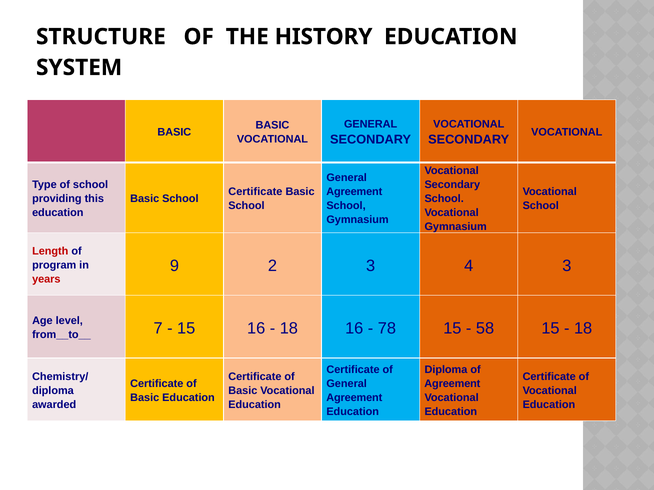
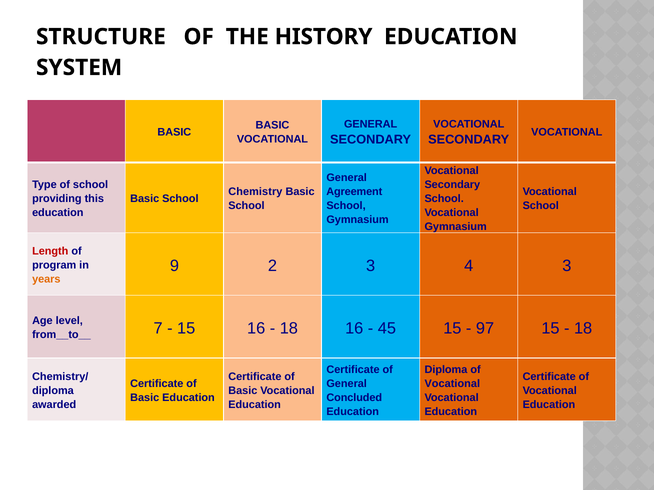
Certificate: Certificate -> Chemistry (255, 192)
years colour: red -> orange (46, 279)
78: 78 -> 45 (387, 329)
58: 58 -> 97 (485, 329)
Agreement: Agreement -> Vocational (452, 384)
Agreement: Agreement -> Concluded (354, 398)
